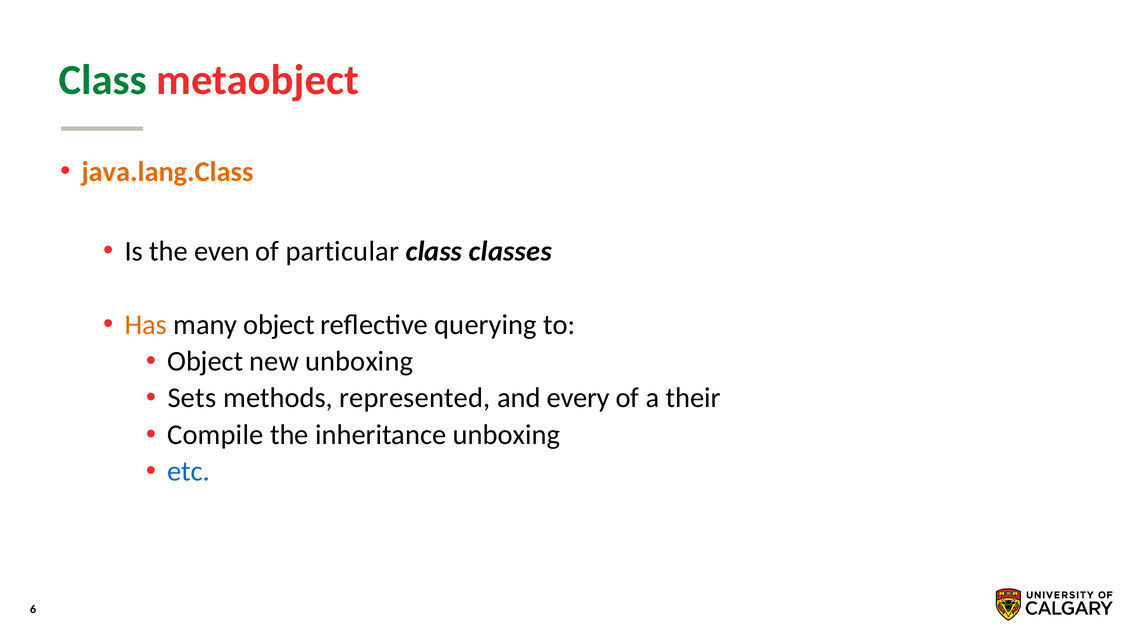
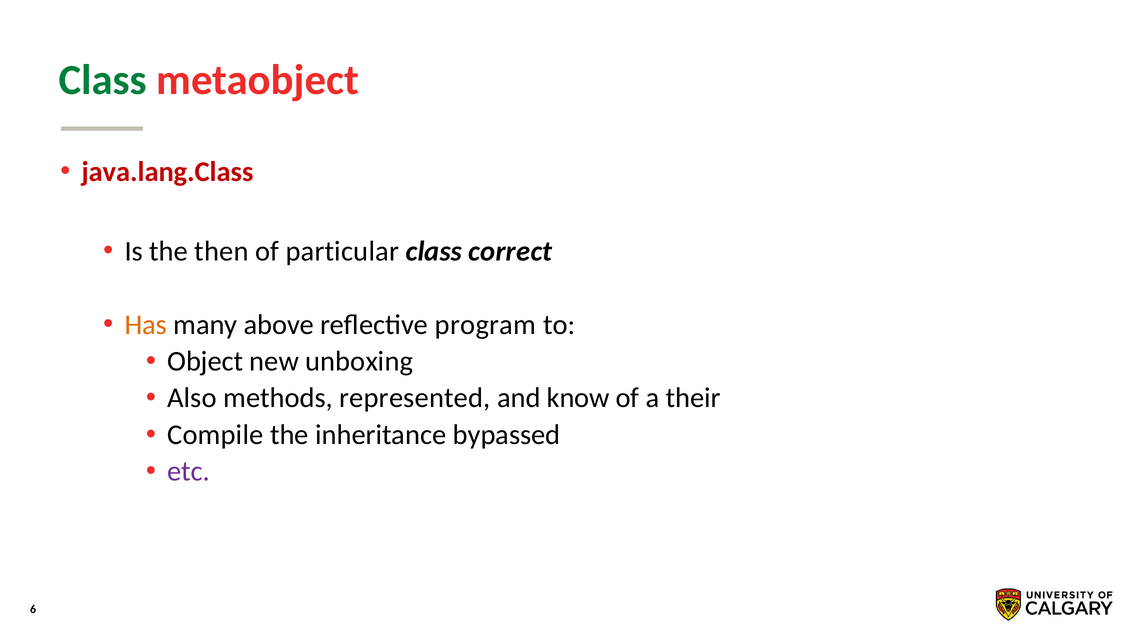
java.lang.Class colour: orange -> red (168, 172)
even: even -> then (222, 251)
classes: classes -> correct (510, 251)
many object: object -> above (279, 324)
querying: querying -> program (485, 324)
Sets: Sets -> Also (192, 398)
every: every -> know (578, 398)
inheritance unboxing: unboxing -> bypassed (507, 435)
etc colour: blue -> purple (189, 471)
